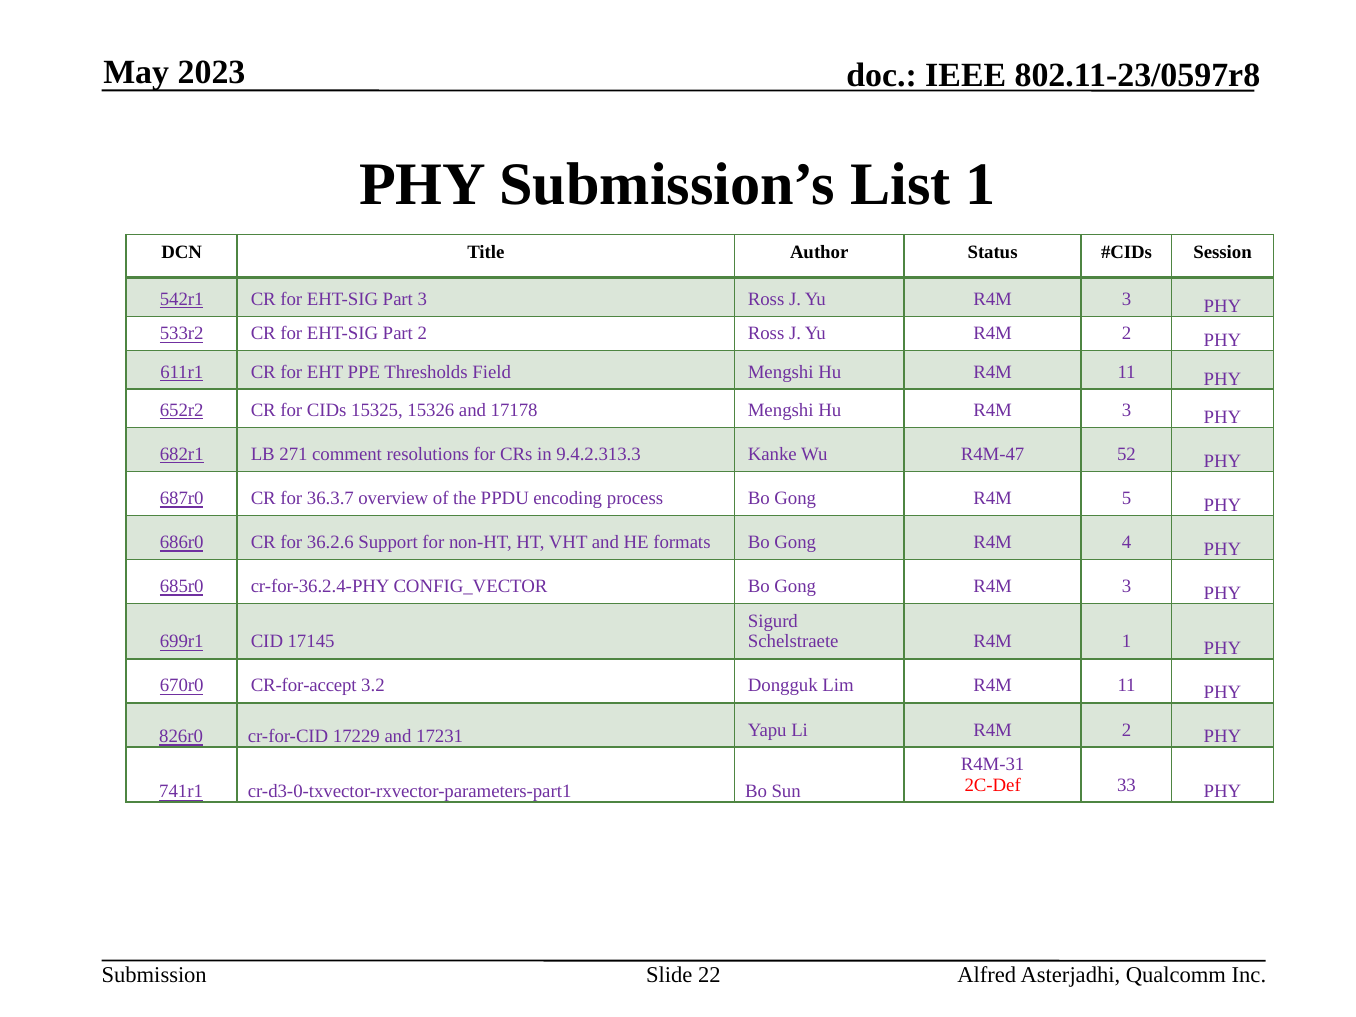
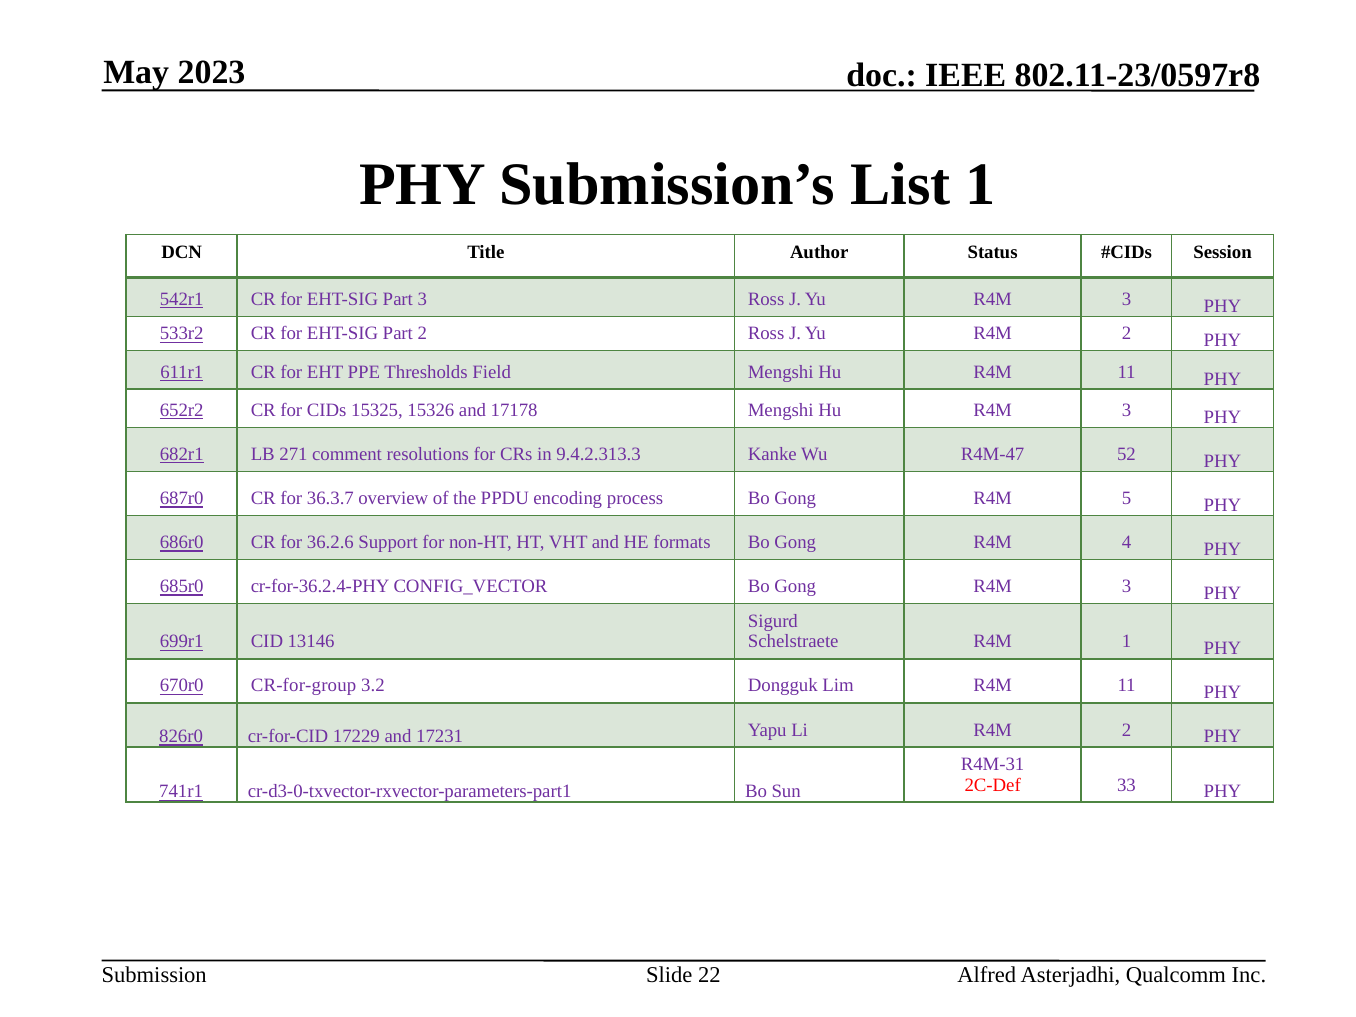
17145: 17145 -> 13146 (311, 642)
CR-for-accept: CR-for-accept -> CR-for-group (304, 686)
